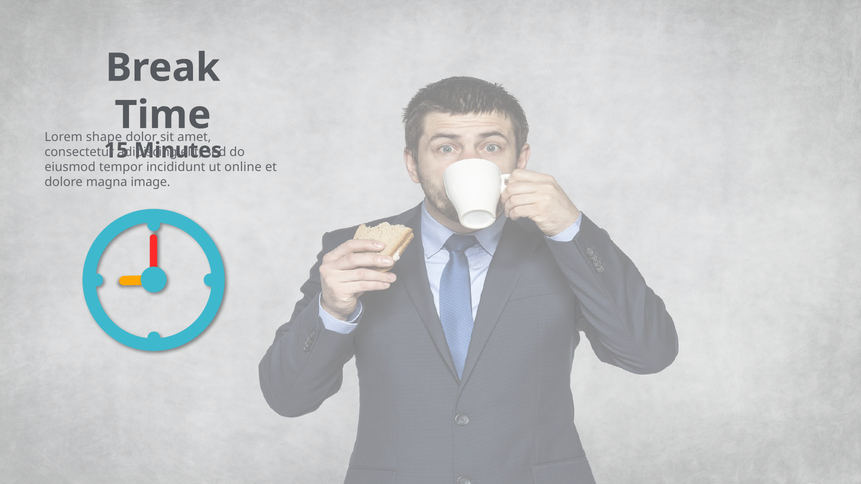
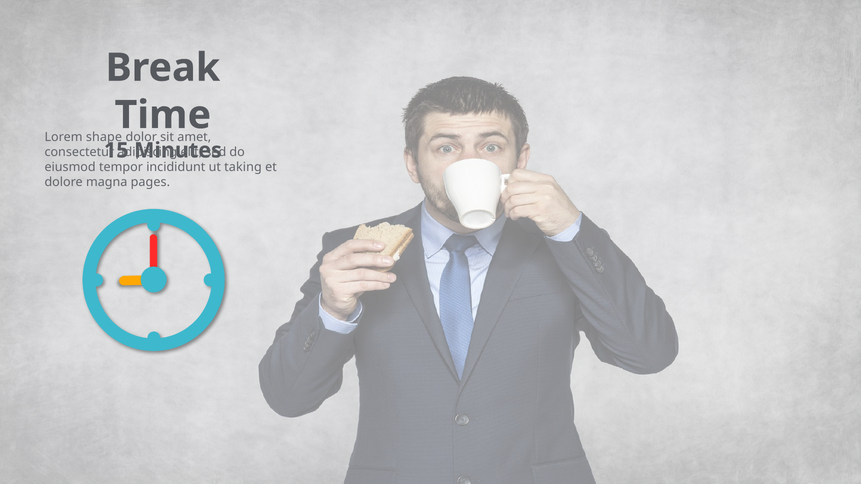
online: online -> taking (243, 167)
image: image -> pages (150, 182)
